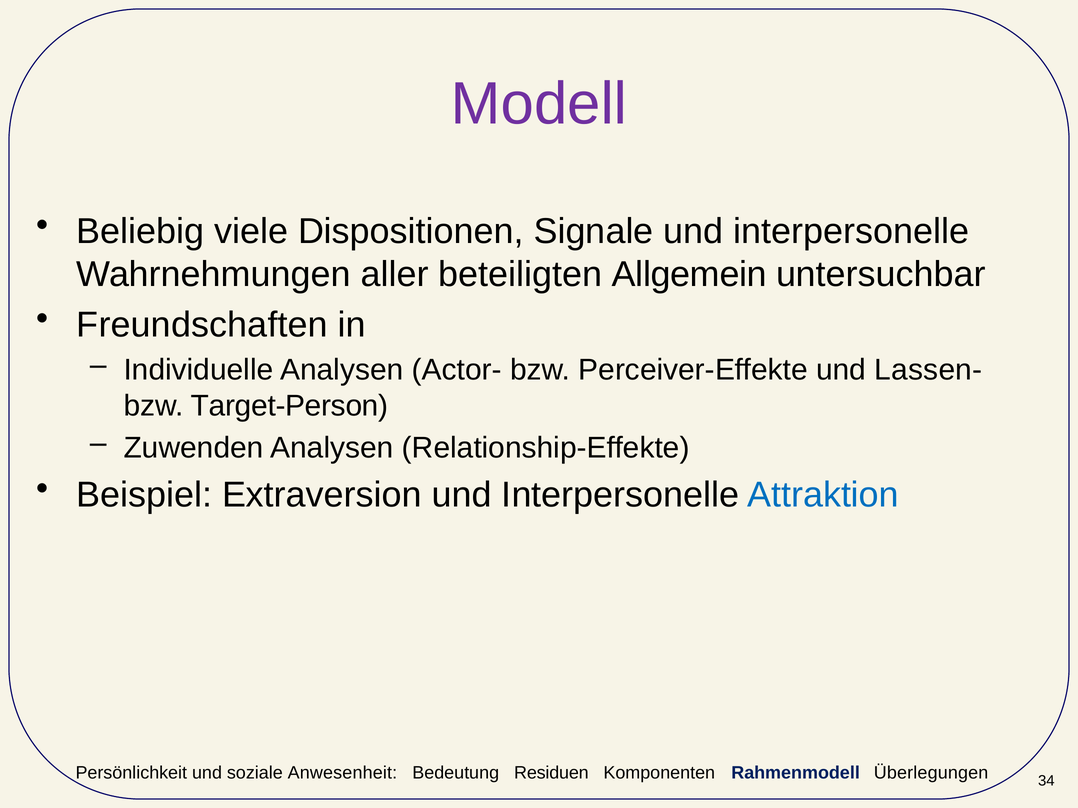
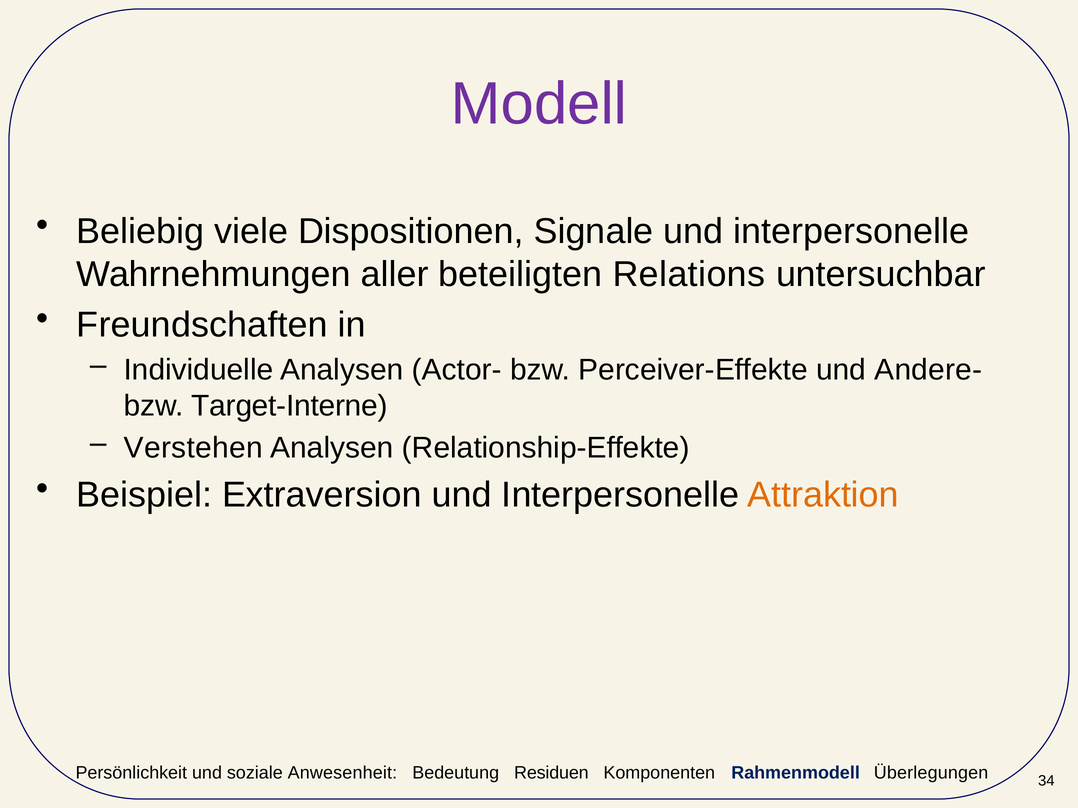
Allgemein: Allgemein -> Relations (689, 275)
Lassen-: Lassen- -> Andere- (928, 370)
Target-Person: Target-Person -> Target-Interne (290, 406)
Zuwenden: Zuwenden -> Verstehen (193, 448)
Attraktion colour: blue -> orange (823, 495)
